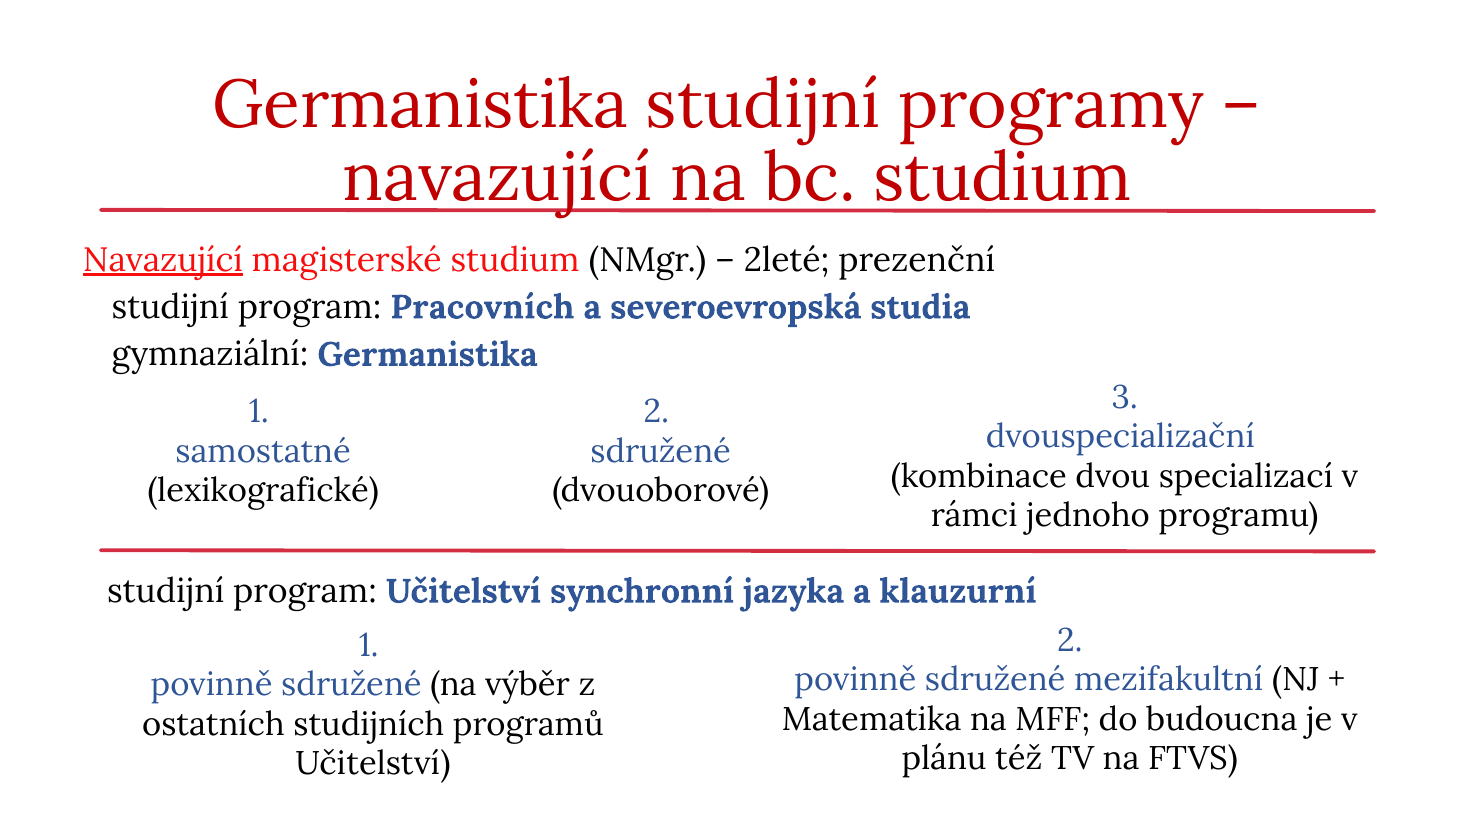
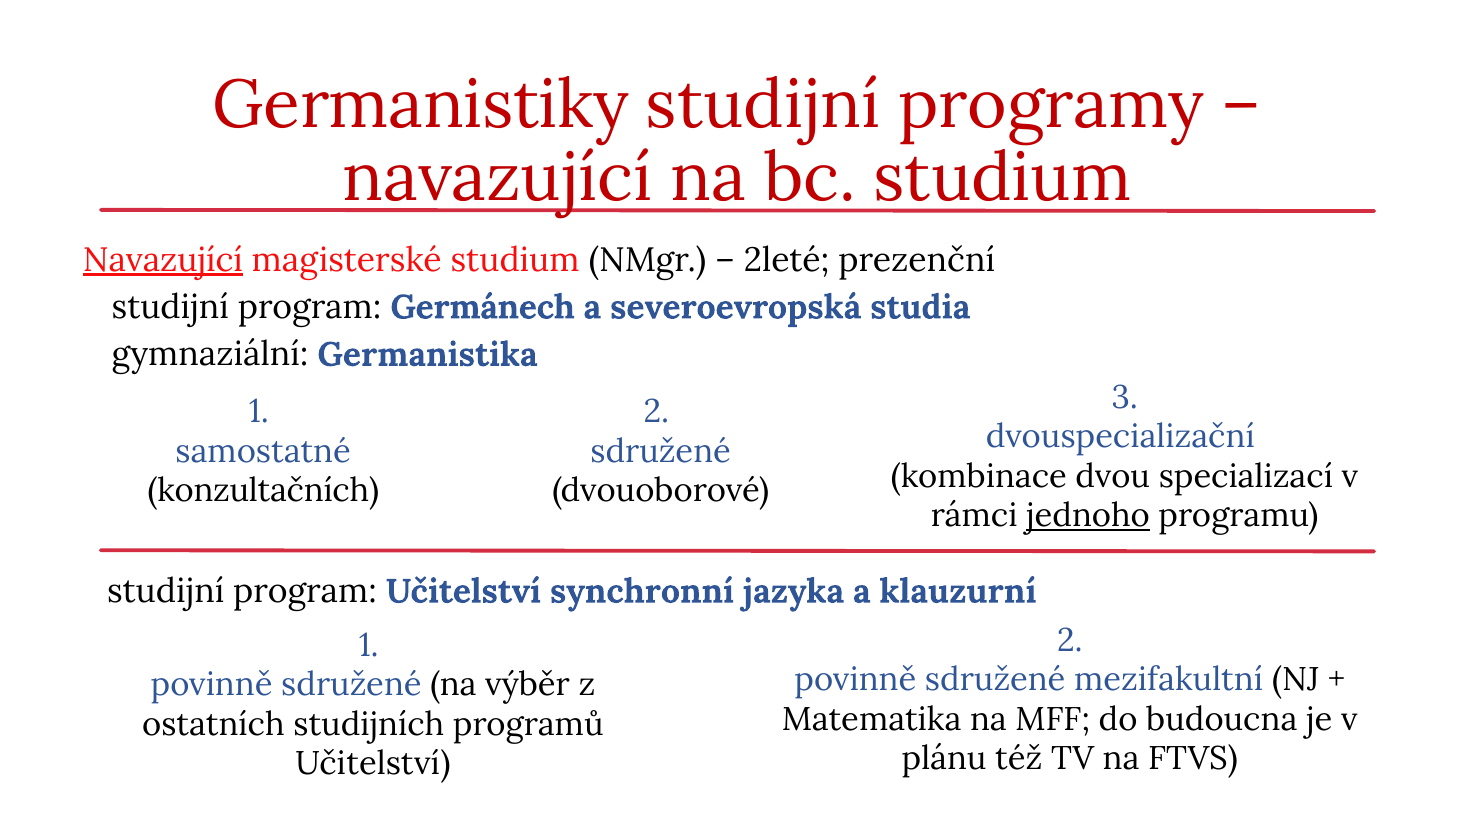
Germanistika: Germanistika -> Germanistiky (421, 106)
Pracovních: Pracovních -> Germánech (483, 307)
lexikografické: lexikografické -> konzultačních (263, 491)
jednoho underline: none -> present (1088, 515)
